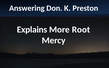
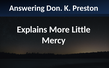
Root: Root -> Little (81, 30)
